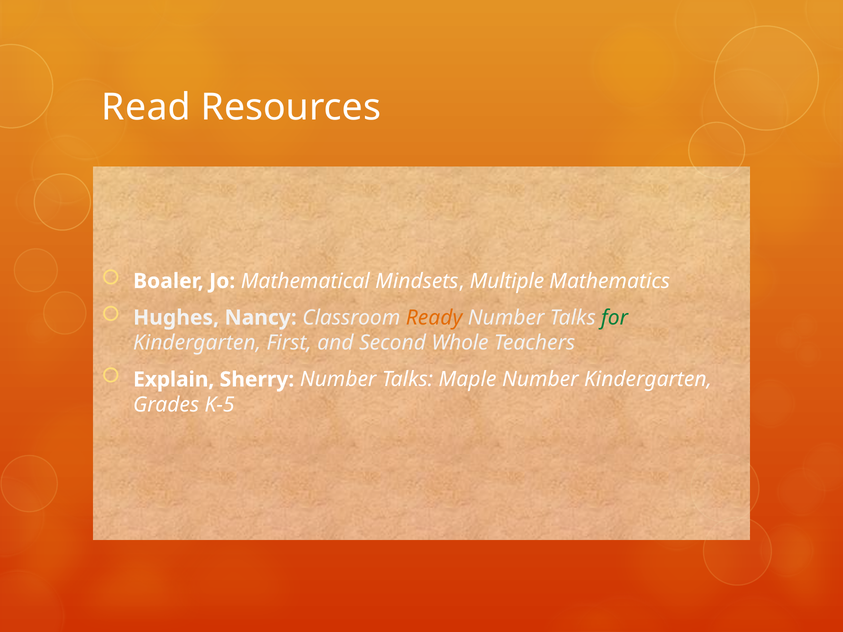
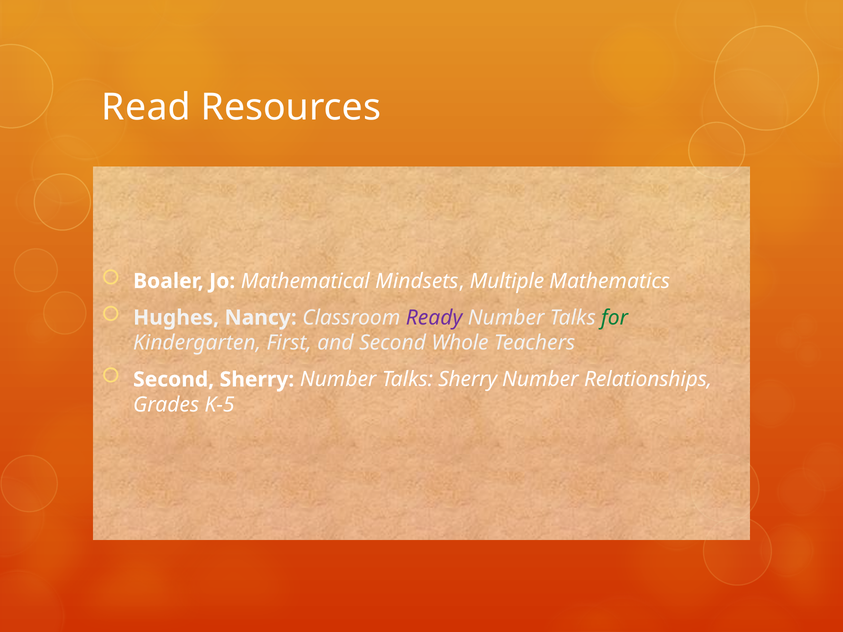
Ready colour: orange -> purple (434, 318)
Explain: Explain -> Second (174, 380)
Talks Maple: Maple -> Sherry (468, 380)
Number Kindergarten: Kindergarten -> Relationships (648, 380)
